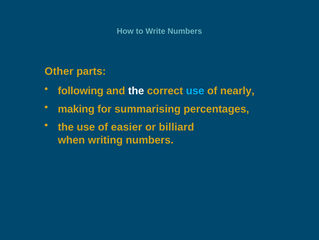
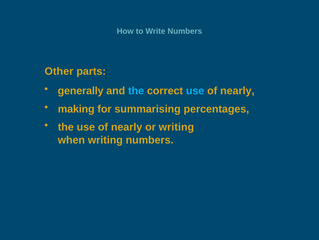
following: following -> generally (81, 91)
the colour: white -> light blue (136, 91)
the use of easier: easier -> nearly (127, 127)
or billiard: billiard -> writing (176, 127)
